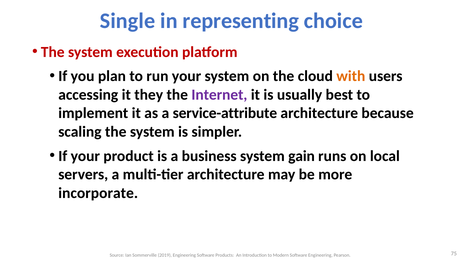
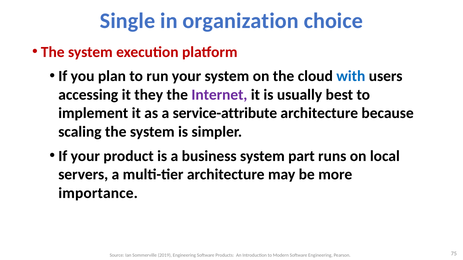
representing: representing -> organization (241, 21)
with colour: orange -> blue (351, 76)
gain: gain -> part (301, 156)
incorporate: incorporate -> importance (98, 193)
